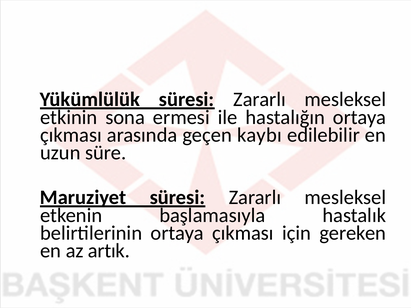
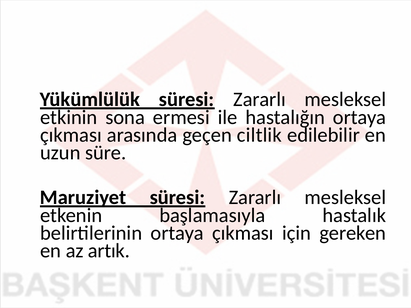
kaybı: kaybı -> ciltlik (259, 135)
